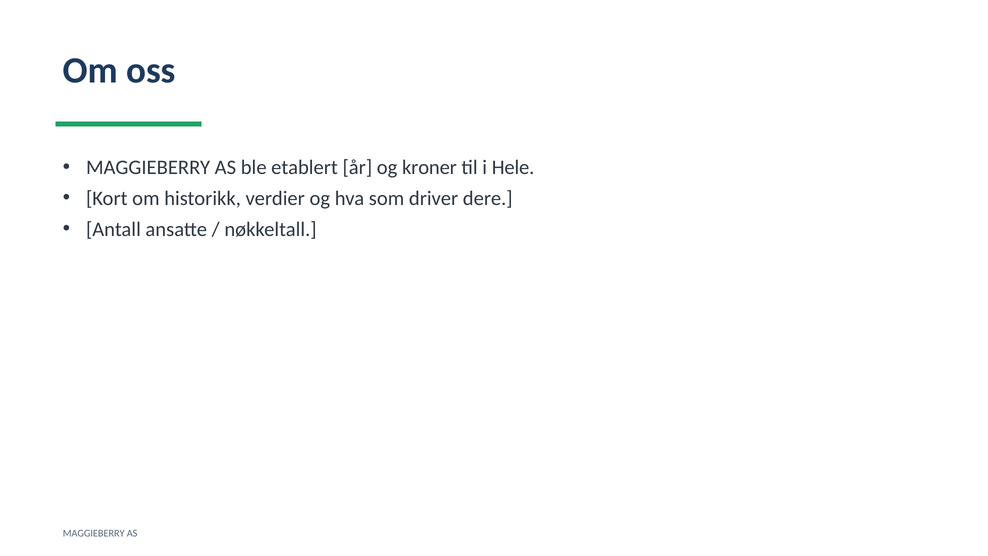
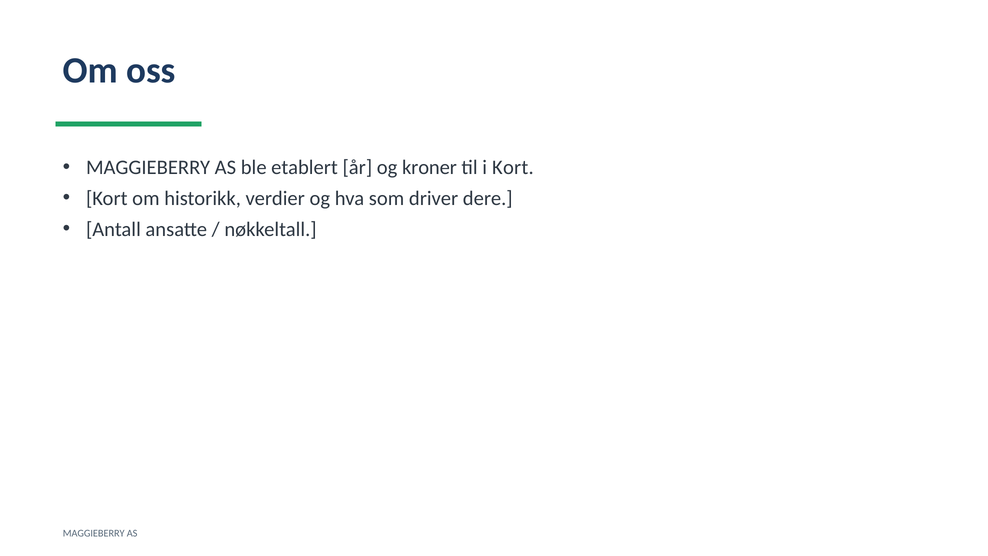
i Hele: Hele -> Kort (513, 167)
